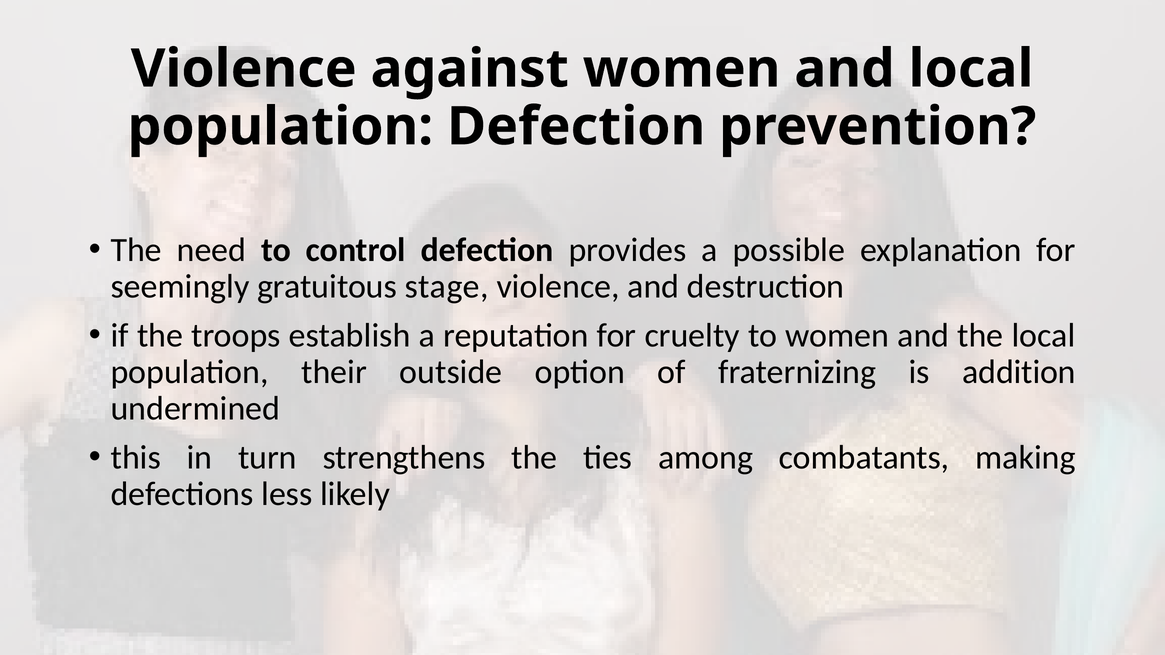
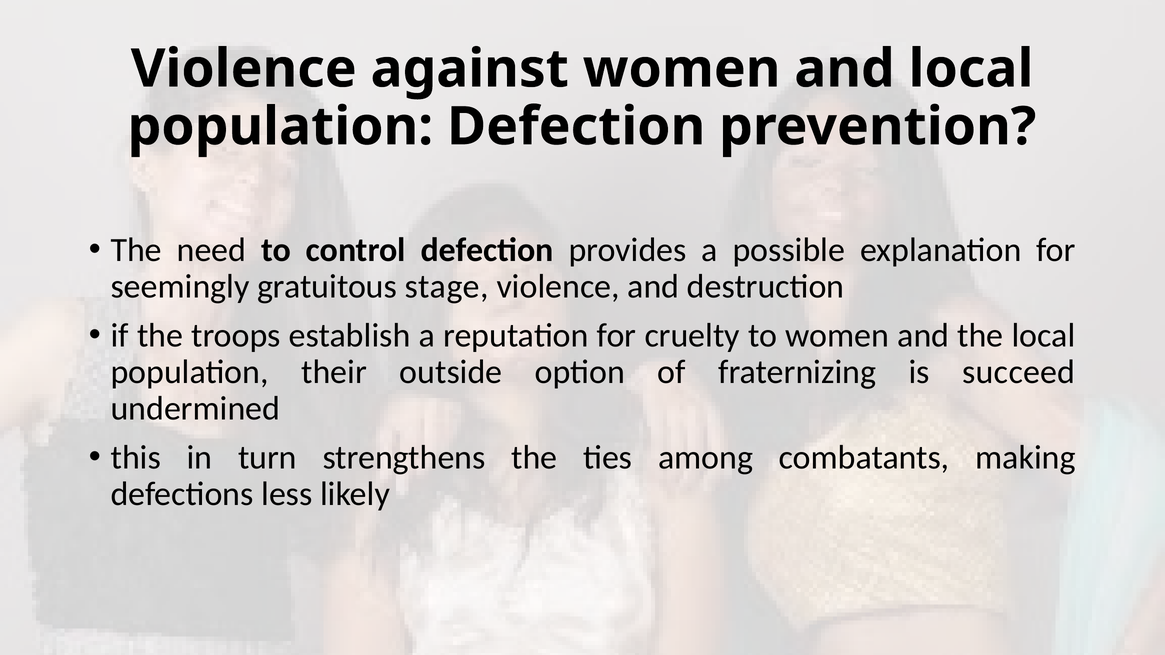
addition: addition -> succeed (1019, 372)
